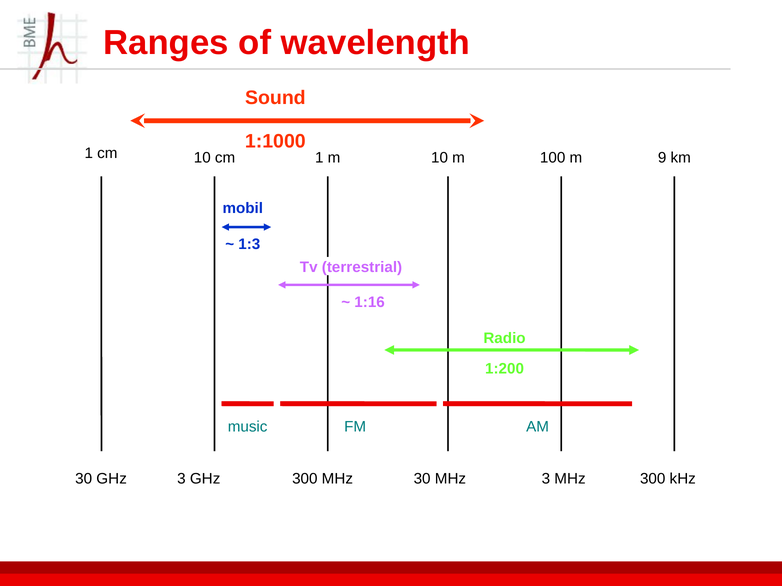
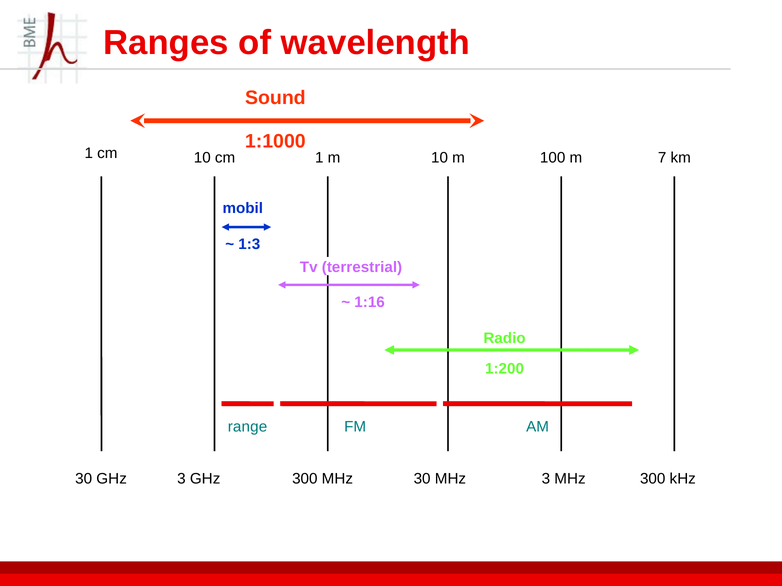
9: 9 -> 7 (662, 158)
music: music -> range (248, 427)
